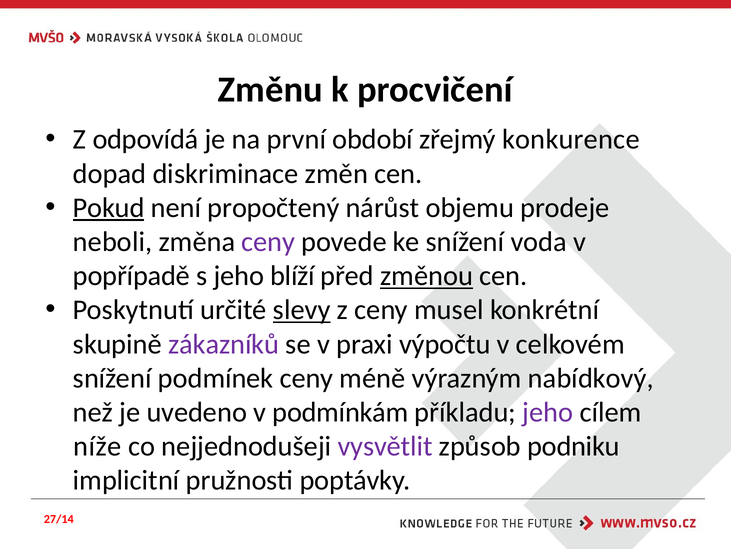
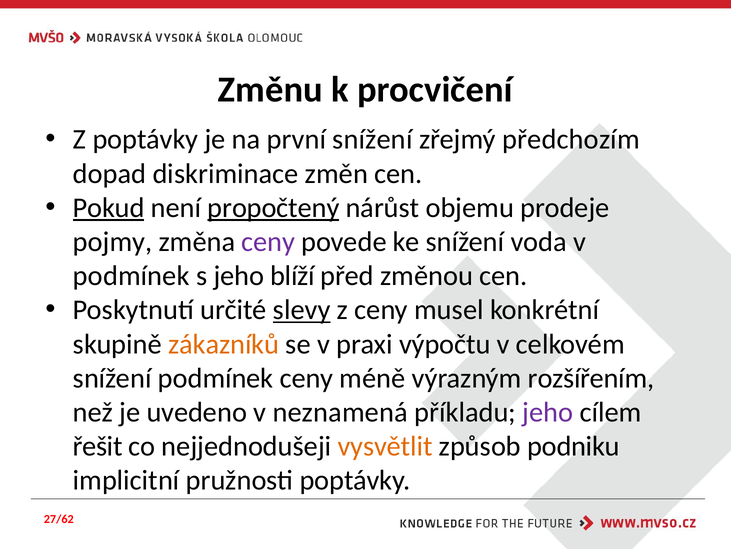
Z odpovídá: odpovídá -> poptávky (145, 139)
první období: období -> snížení (372, 139)
konkurence: konkurence -> předchozím (571, 139)
propočtený underline: none -> present (273, 207)
neboli: neboli -> pojmy (113, 242)
popřípadě: popřípadě -> podmínek (131, 276)
změnou underline: present -> none (427, 276)
zákazníků colour: purple -> orange (224, 344)
nabídkový: nabídkový -> rozšířením (591, 378)
podmínkám: podmínkám -> neznamená (340, 412)
níže: níže -> řešit (98, 446)
vysvětlit colour: purple -> orange (385, 446)
27/14: 27/14 -> 27/62 (59, 519)
